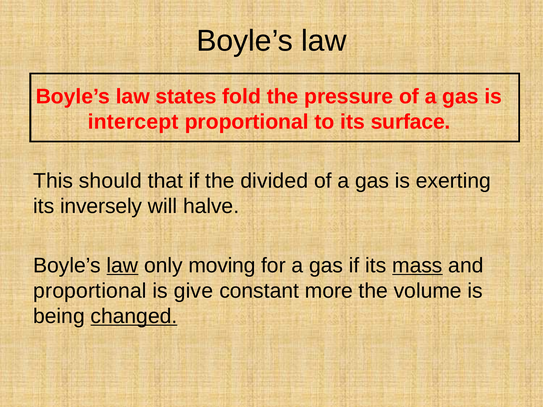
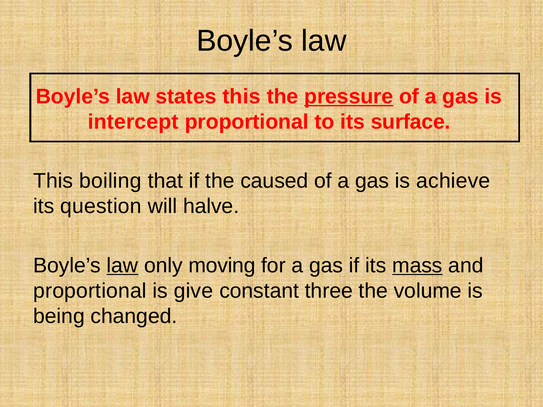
states fold: fold -> this (241, 97)
pressure underline: none -> present (349, 97)
should: should -> boiling (110, 181)
divided: divided -> caused (274, 181)
exerting: exerting -> achieve (453, 181)
inversely: inversely -> question (101, 206)
more: more -> three (329, 291)
changed underline: present -> none (134, 316)
